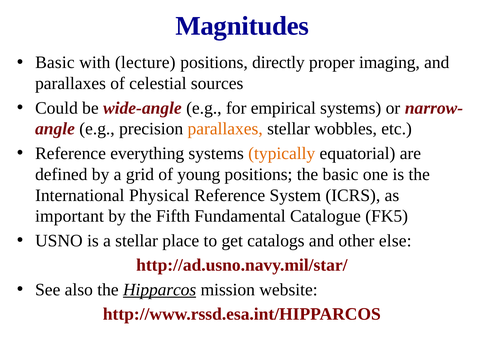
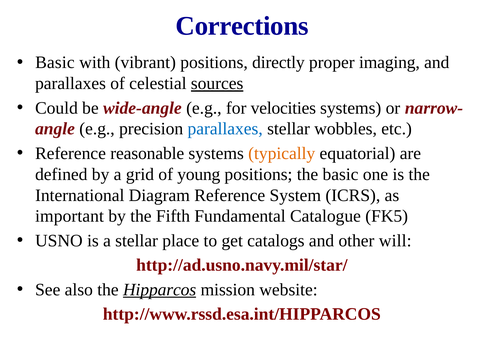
Magnitudes: Magnitudes -> Corrections (242, 26)
lecture: lecture -> vibrant (145, 63)
sources underline: none -> present (217, 83)
empirical: empirical -> velocities (283, 108)
parallaxes colour: orange -> blue (225, 129)
everything: everything -> reasonable (147, 153)
Physical: Physical -> Diagram (159, 195)
else: else -> will (395, 241)
